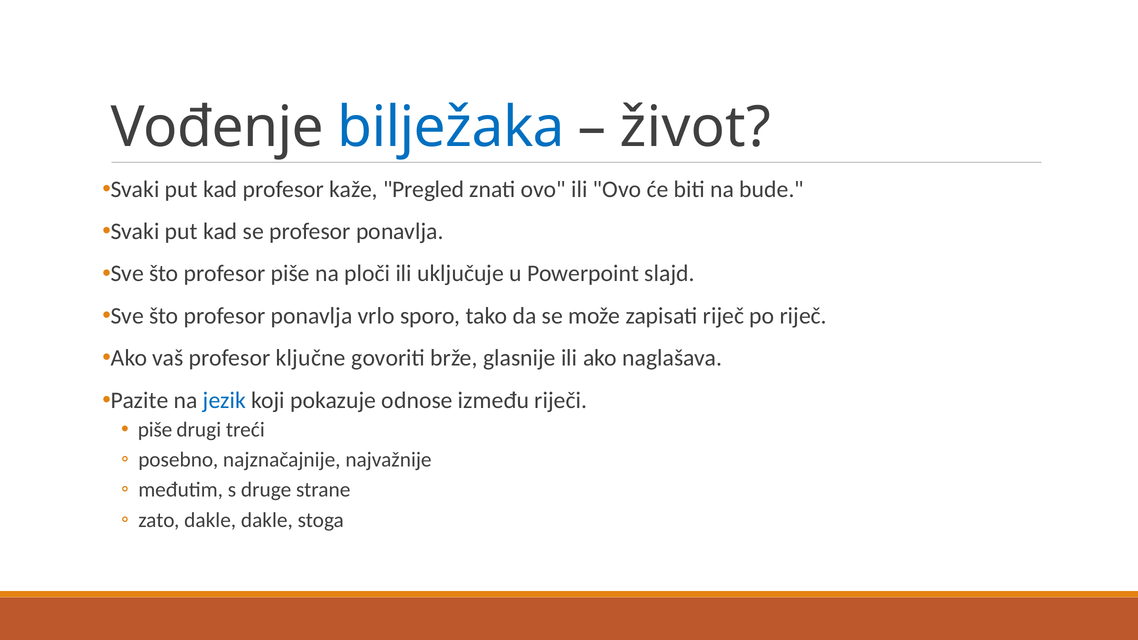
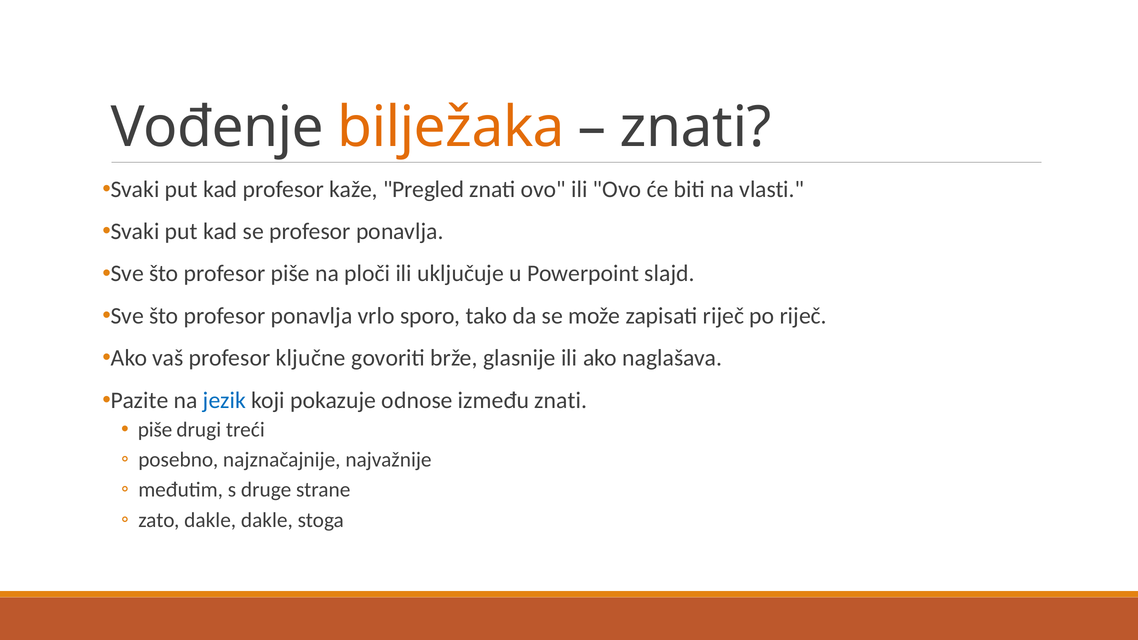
bilježaka colour: blue -> orange (451, 127)
život: život -> znati (696, 127)
bude: bude -> vlasti (772, 189)
između riječi: riječi -> znati (561, 400)
